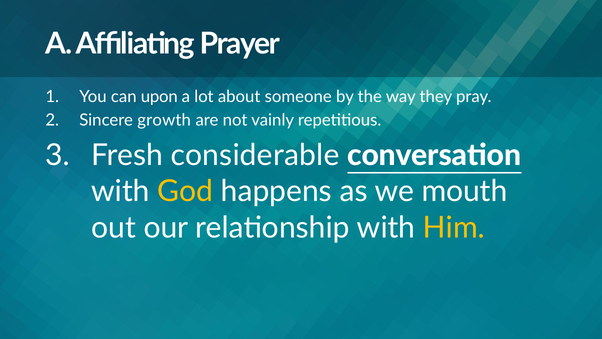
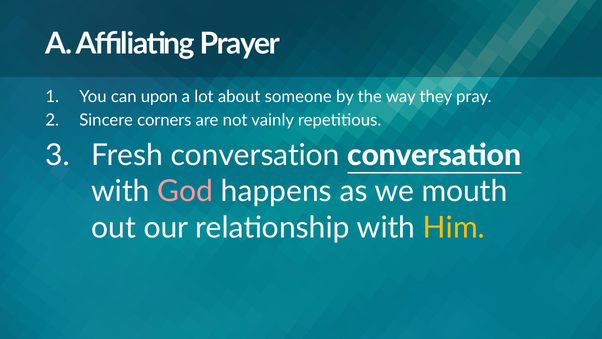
growth: growth -> corners (164, 120)
Fresh considerable: considerable -> conversation (255, 155)
God colour: yellow -> pink (185, 191)
